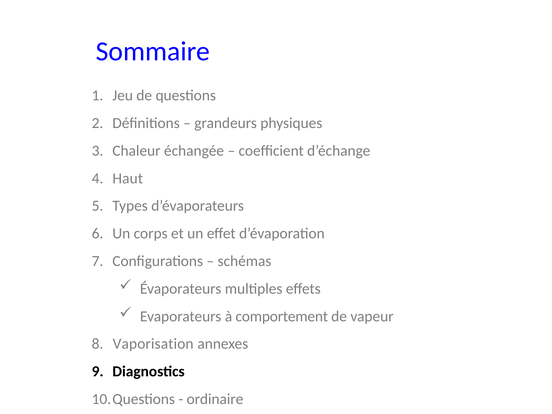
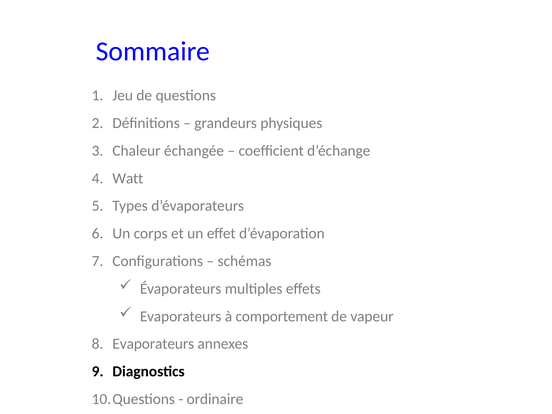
Haut: Haut -> Watt (128, 178)
Vaporisation: Vaporisation -> Evaporateurs (153, 344)
